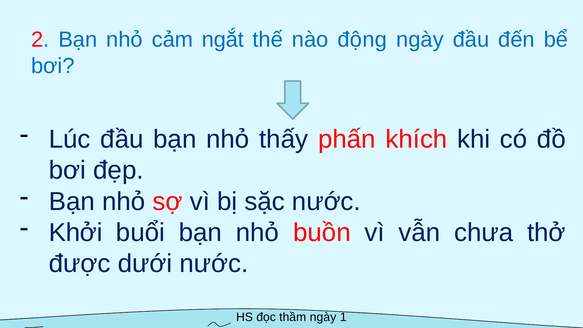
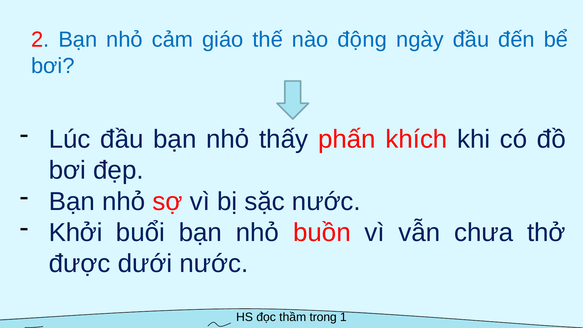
ngắt: ngắt -> giáo (223, 40)
thầm ngày: ngày -> trong (323, 317)
